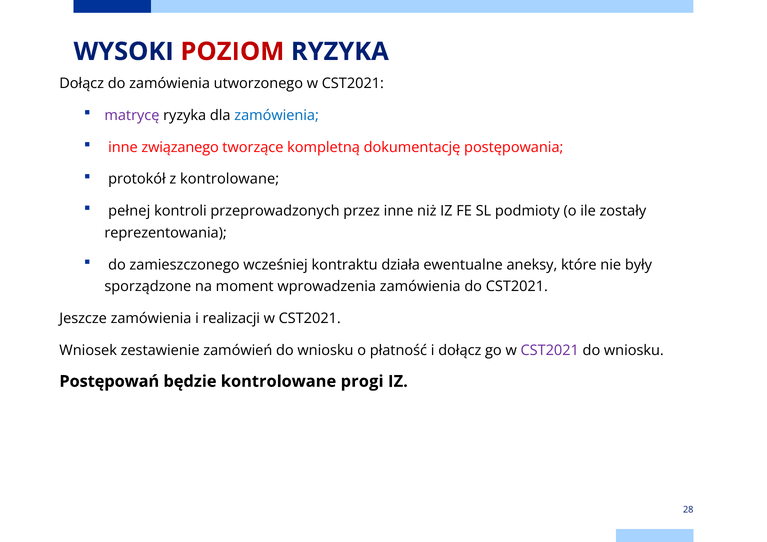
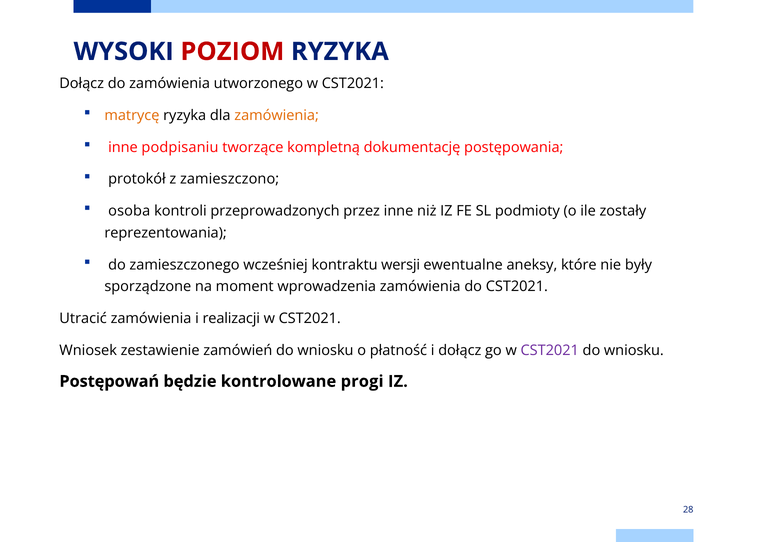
matrycę colour: purple -> orange (132, 115)
zamówienia colour: blue -> orange (277, 115)
związanego: związanego -> podpisaniu (180, 147)
z kontrolowane: kontrolowane -> zamieszczono (230, 179)
pełnej: pełnej -> osoba (129, 211)
działa: działa -> wersji (401, 265)
Jeszcze: Jeszcze -> Utracić (83, 319)
